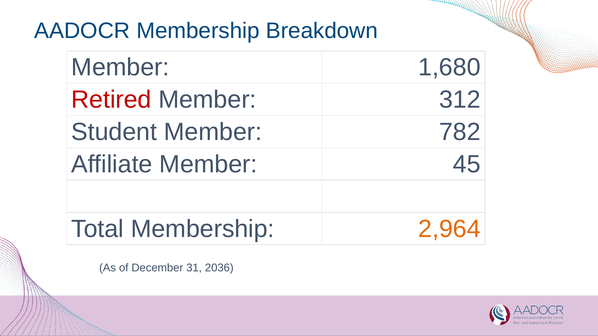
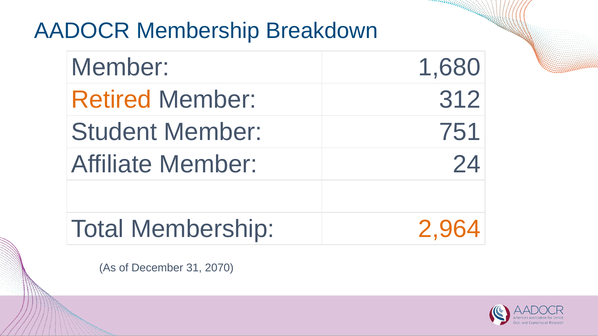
Retired colour: red -> orange (111, 100)
782: 782 -> 751 (460, 132)
45: 45 -> 24 (467, 164)
2036: 2036 -> 2070 (219, 268)
